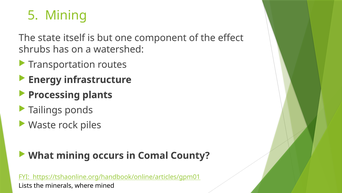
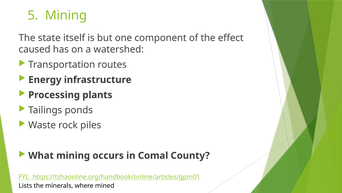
shrubs: shrubs -> caused (35, 49)
